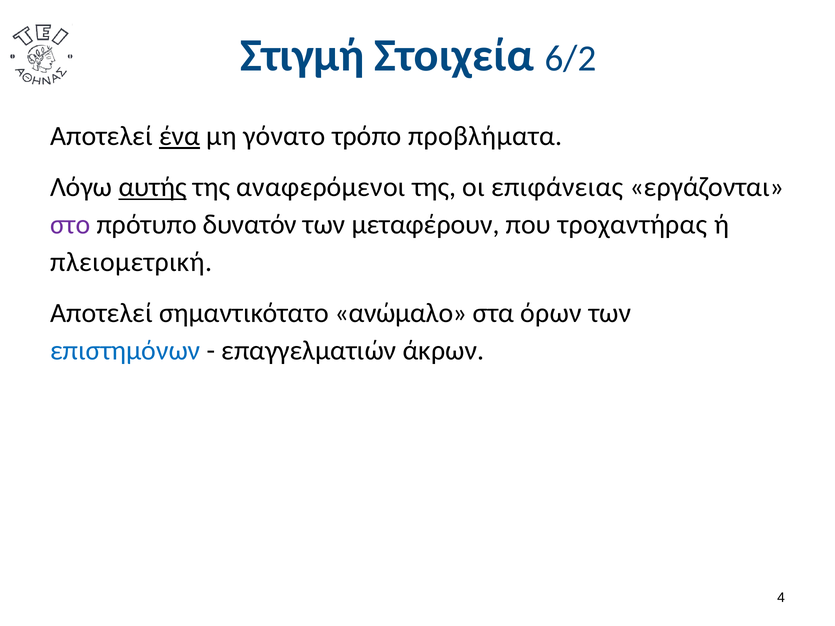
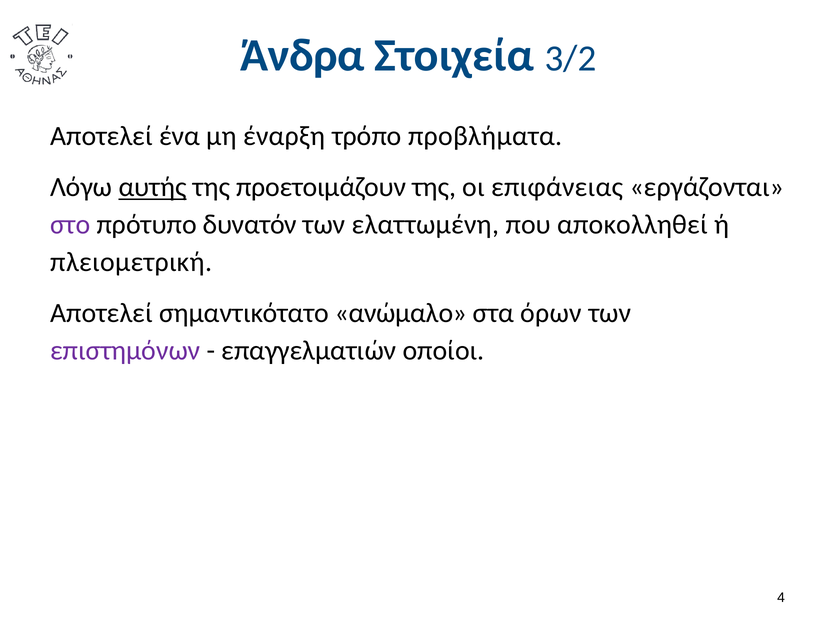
Στιγμή: Στιγμή -> Άνδρα (302, 55)
6/2: 6/2 -> 3/2 (570, 58)
ένα underline: present -> none (180, 136)
γόνατο: γόνατο -> έναρξη (284, 136)
αναφερόμενοι: αναφερόμενοι -> προετοιμάζουν (321, 187)
μεταφέρουν: μεταφέρουν -> ελαττωμένη (425, 225)
τροχαντήρας: τροχαντήρας -> αποκολληθεί (633, 225)
επιστημόνων colour: blue -> purple (125, 351)
άκρων: άκρων -> οποίοι (444, 351)
